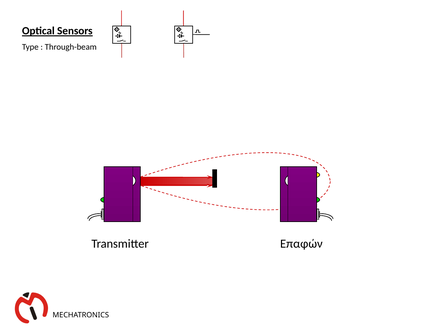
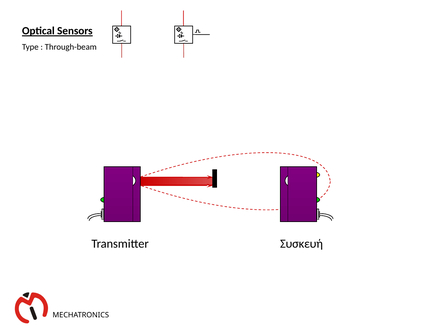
Επαφών: Επαφών -> Συσκευή (302, 244)
